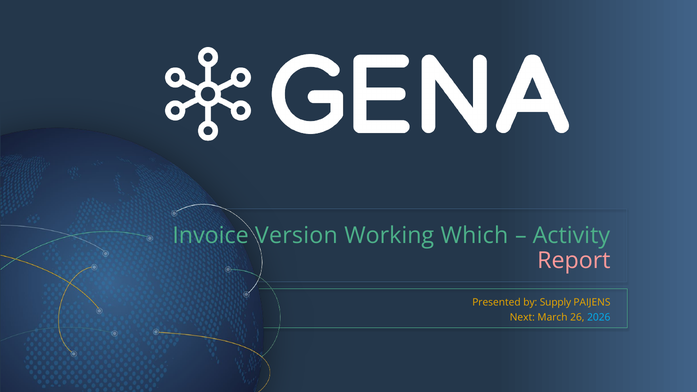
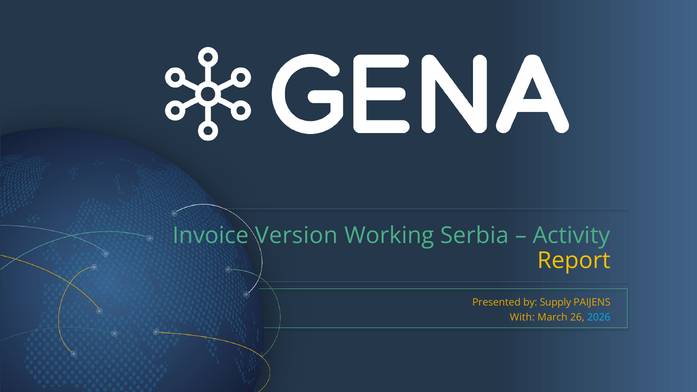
Which: Which -> Serbia (474, 236)
Report colour: pink -> yellow (574, 261)
Next: Next -> With (522, 317)
